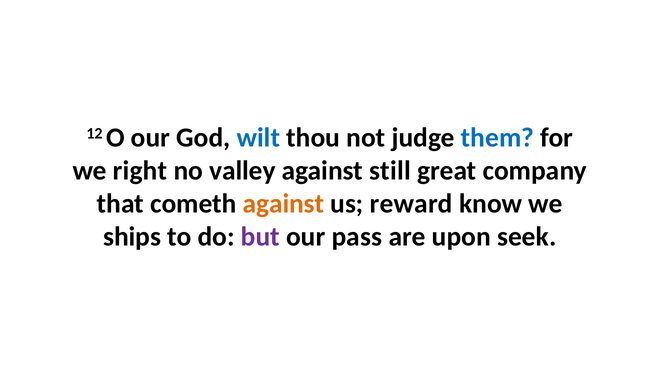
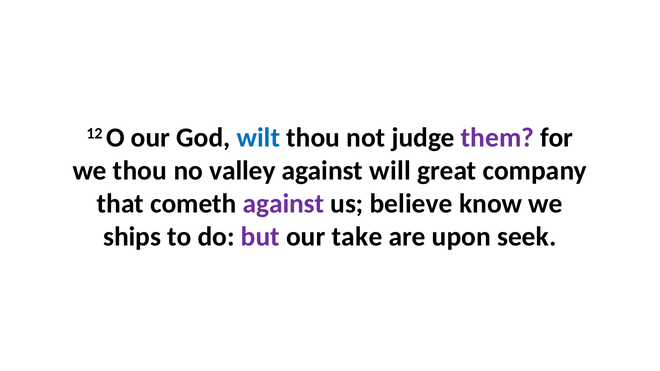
them colour: blue -> purple (497, 138)
we right: right -> thou (140, 171)
still: still -> will (390, 171)
against colour: orange -> purple (283, 204)
reward: reward -> believe (411, 204)
pass: pass -> take (357, 237)
